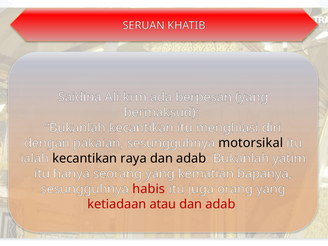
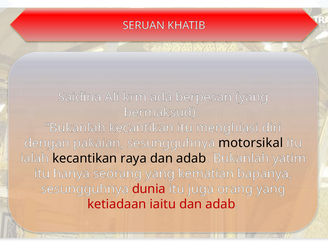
habis: habis -> dunia (149, 189)
atau: atau -> iaitu (163, 204)
